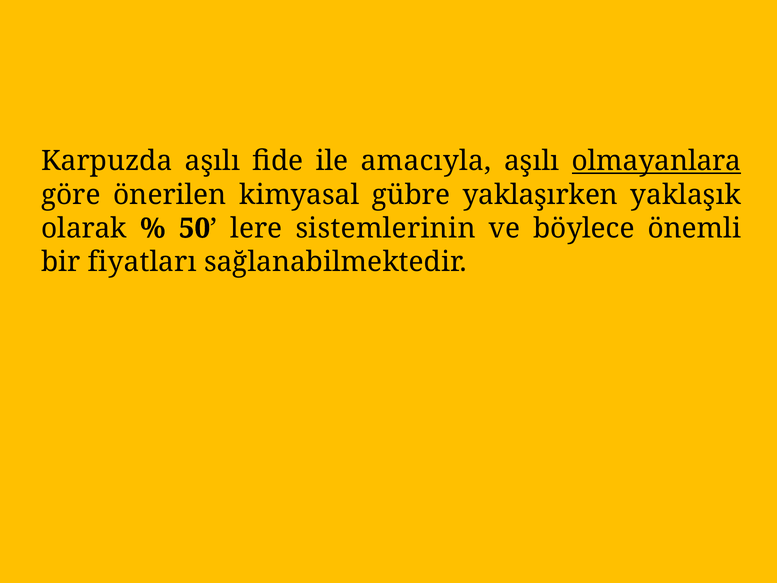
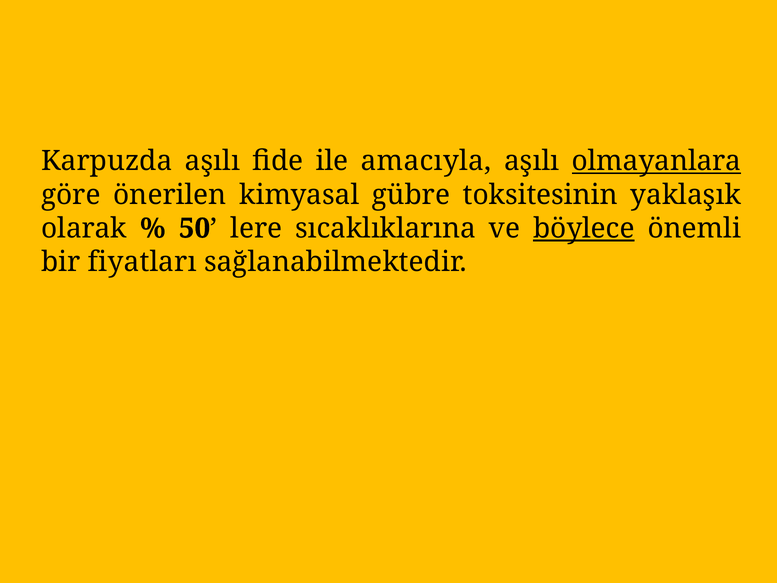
yaklaşırken: yaklaşırken -> toksitesinin (540, 195)
sistemlerinin: sistemlerinin -> sıcaklıklarına (386, 228)
böylece underline: none -> present (584, 228)
